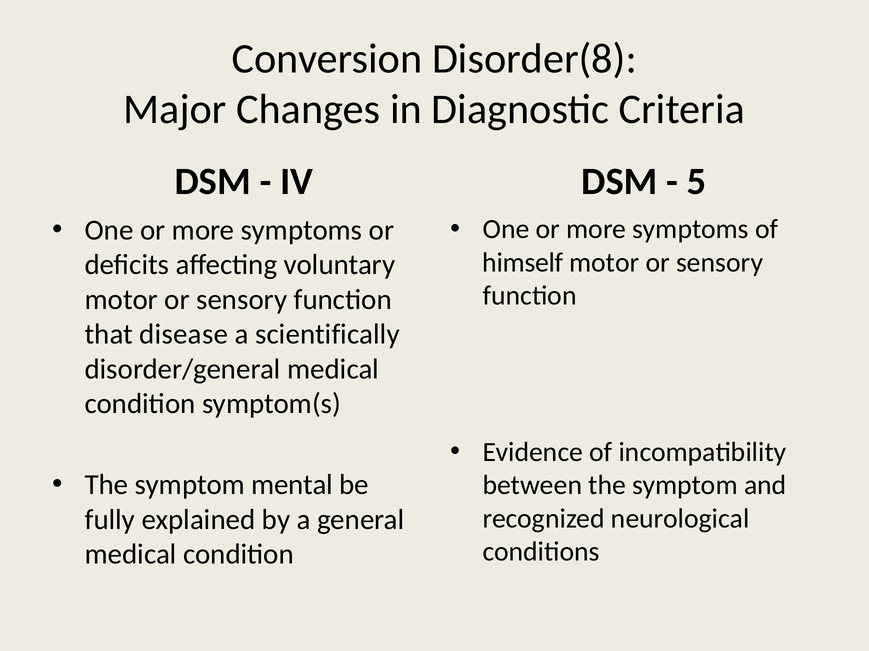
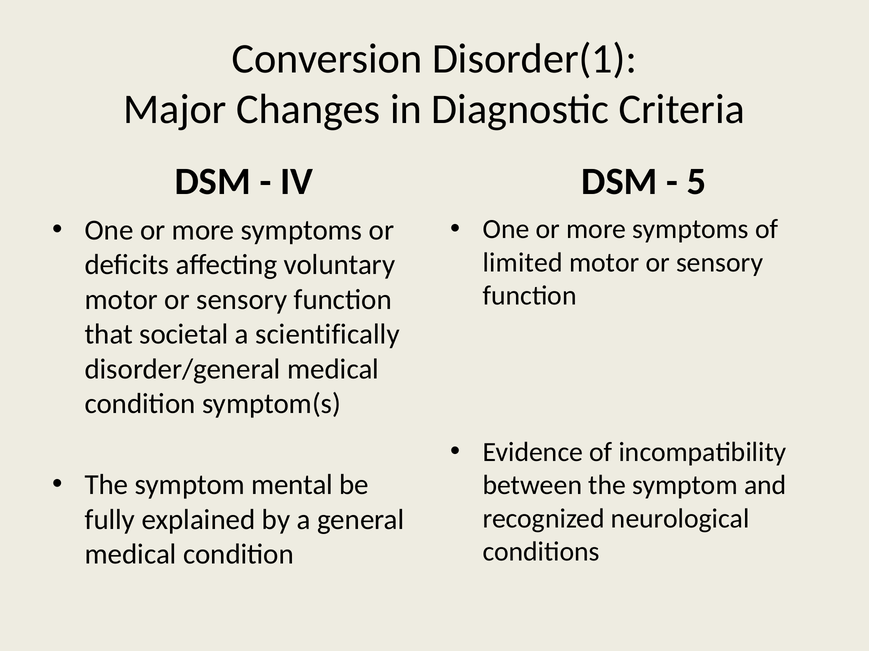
Disorder(8: Disorder(8 -> Disorder(1 (534, 59)
himself: himself -> limited (523, 263)
disease: disease -> societal (184, 335)
